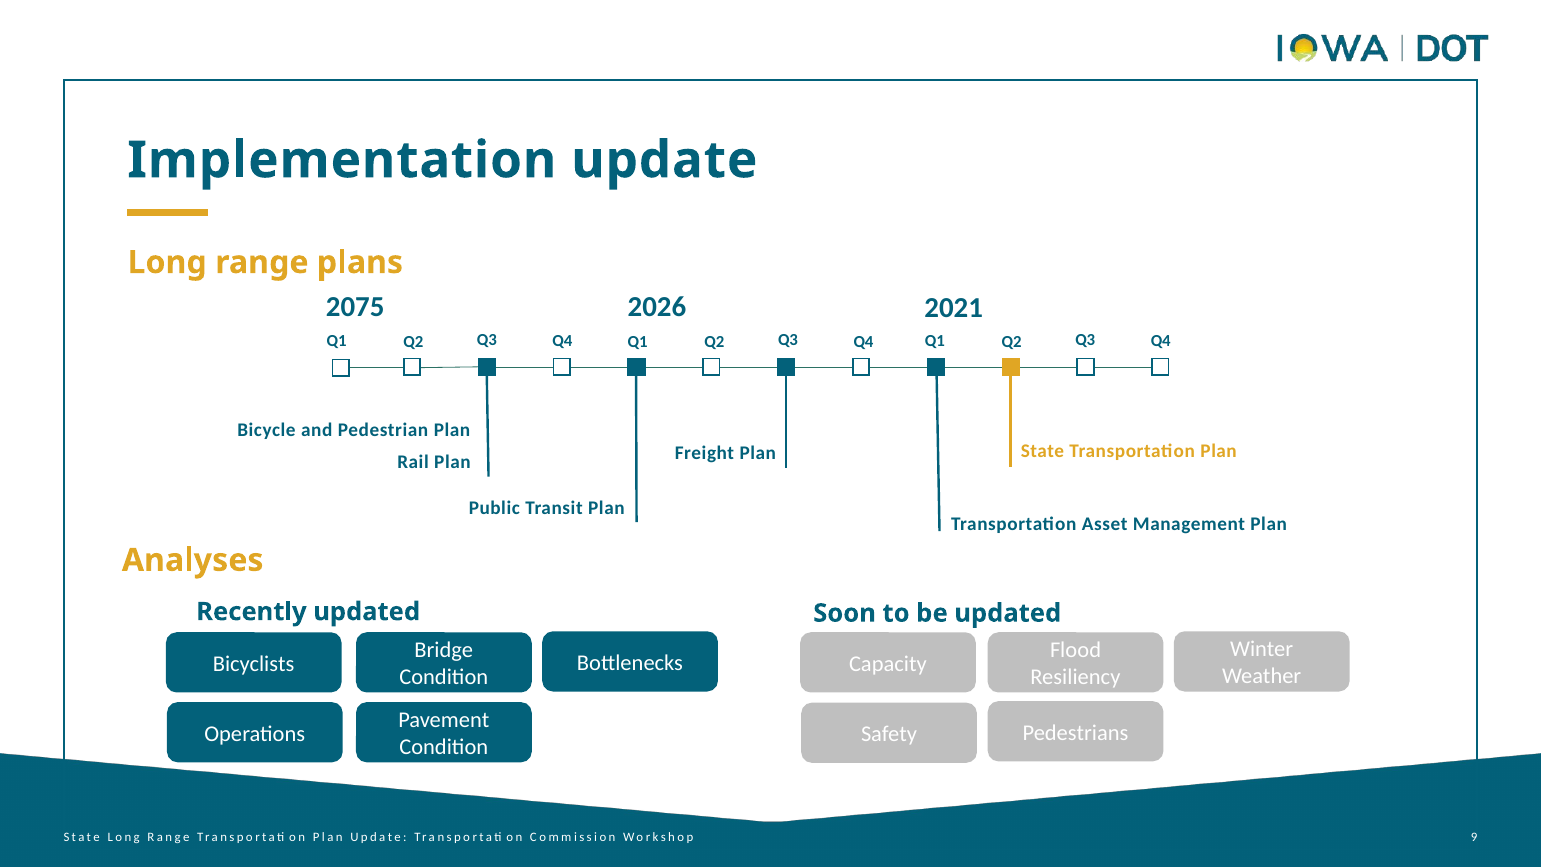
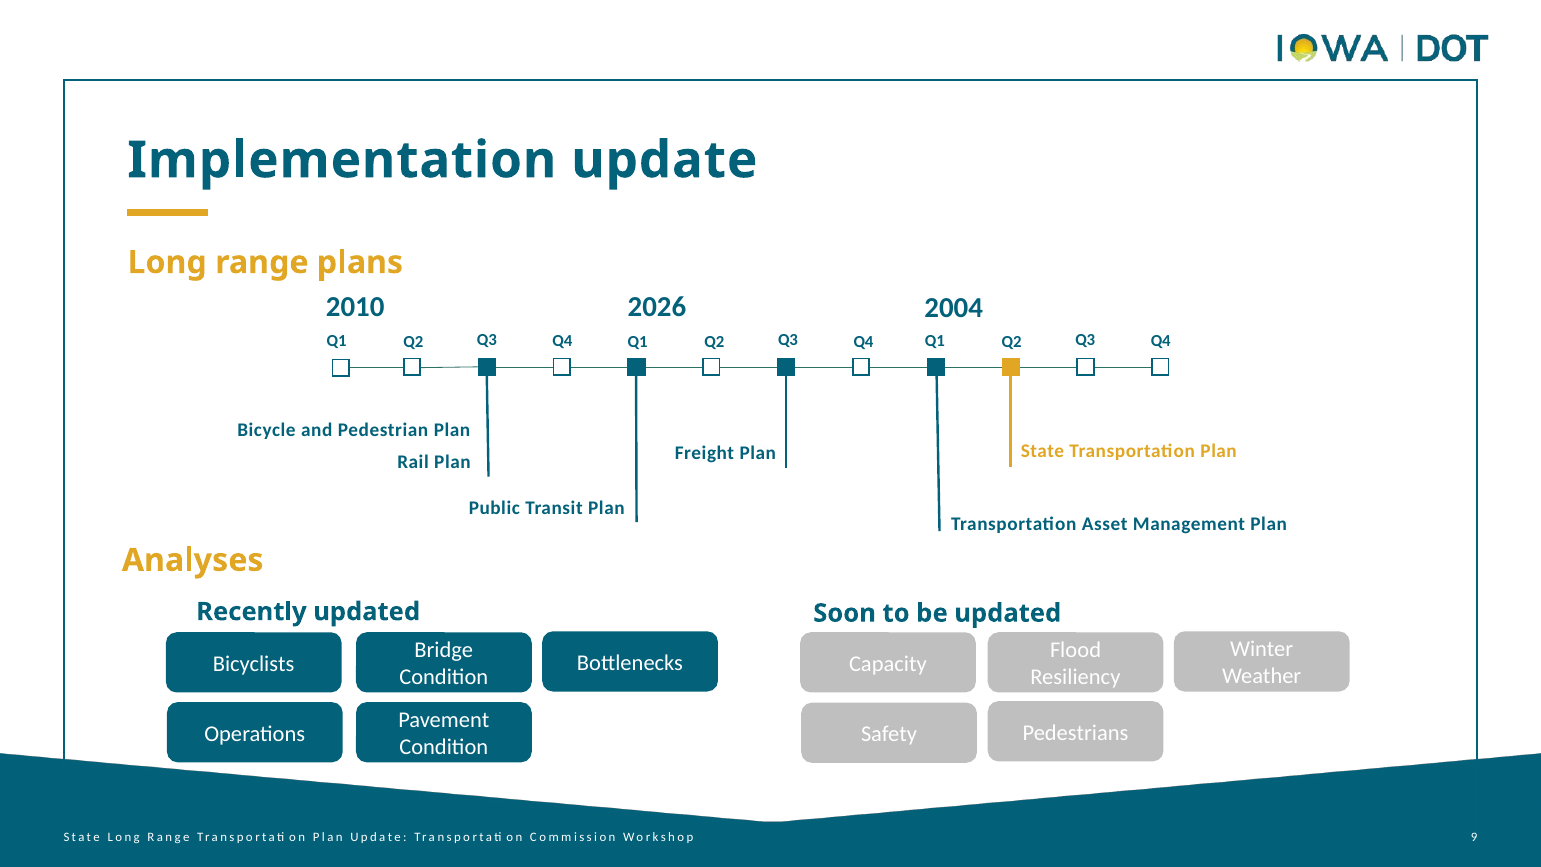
2075: 2075 -> 2010 (355, 307)
2021: 2021 -> 2004 (954, 308)
